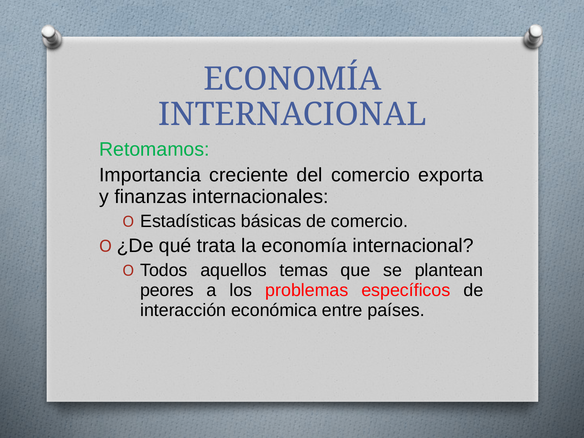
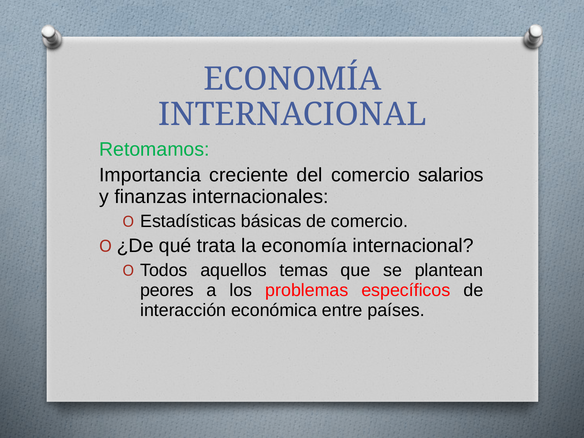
exporta: exporta -> salarios (451, 175)
